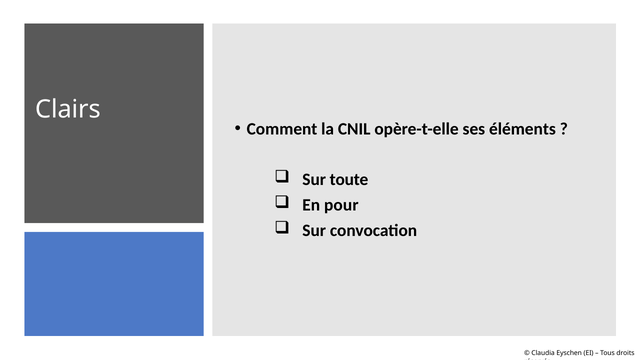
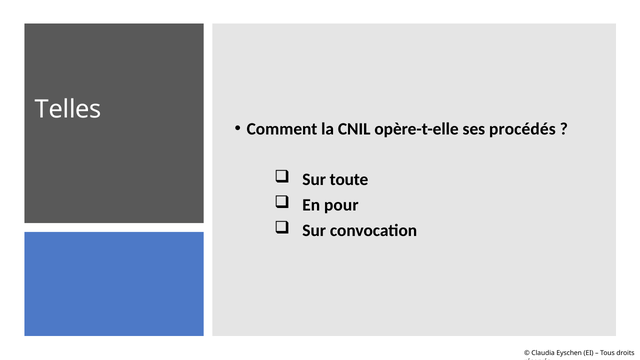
Clairs: Clairs -> Telles (68, 110)
éléments: éléments -> procédés (522, 129)
